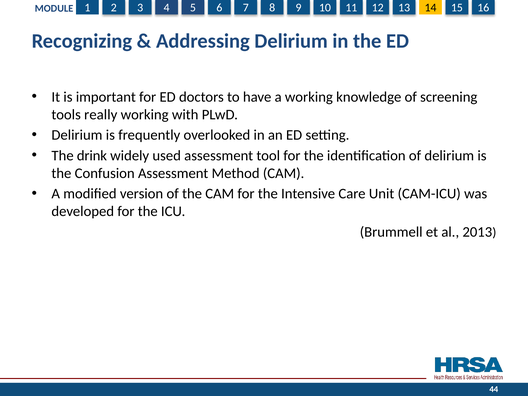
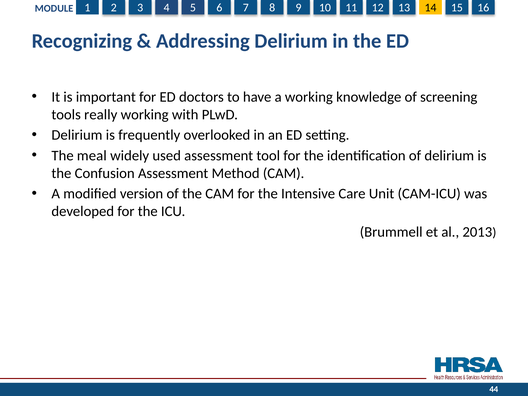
drink: drink -> meal (92, 156)
